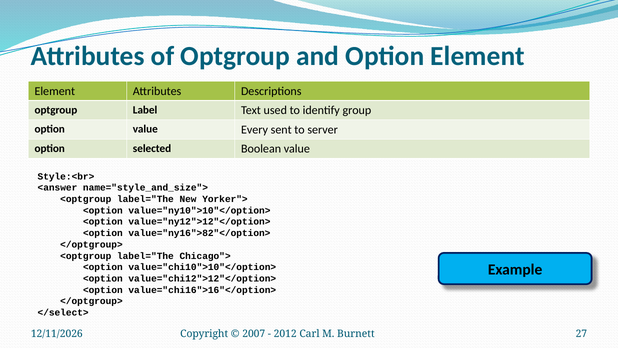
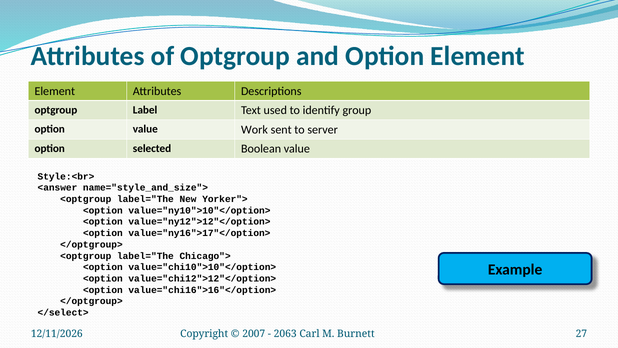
Every: Every -> Work (254, 130)
value="ny16">82"</option>: value="ny16">82"</option> -> value="ny16">17"</option> (199, 233)
2012: 2012 -> 2063 (285, 334)
